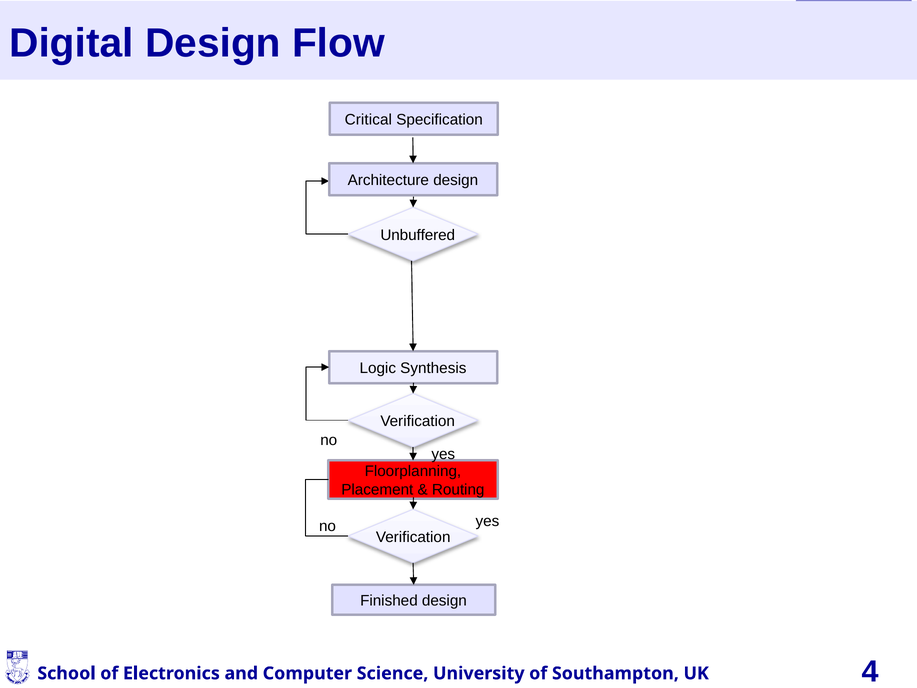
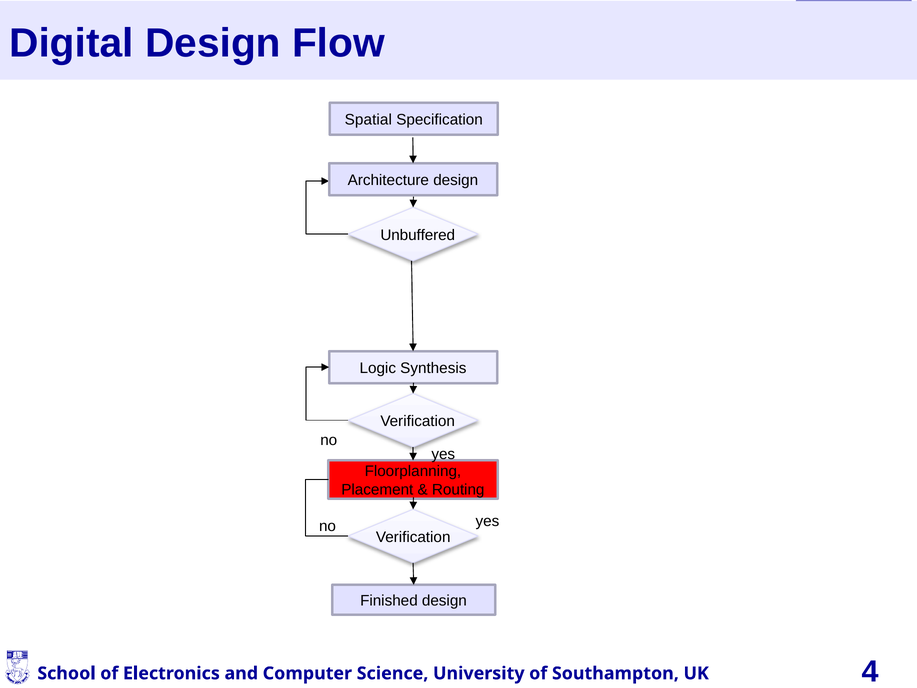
Critical: Critical -> Spatial (368, 120)
